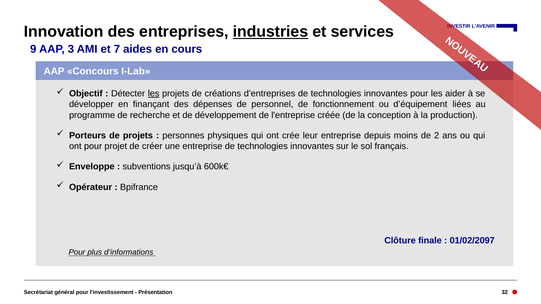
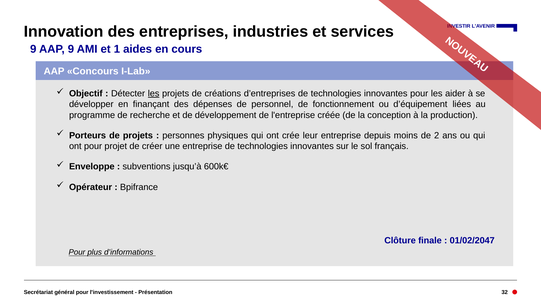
industries underline: present -> none (271, 32)
AAP 3: 3 -> 9 (71, 49)
7: 7 -> 1 (117, 49)
01/02/2097: 01/02/2097 -> 01/02/2047 (472, 241)
